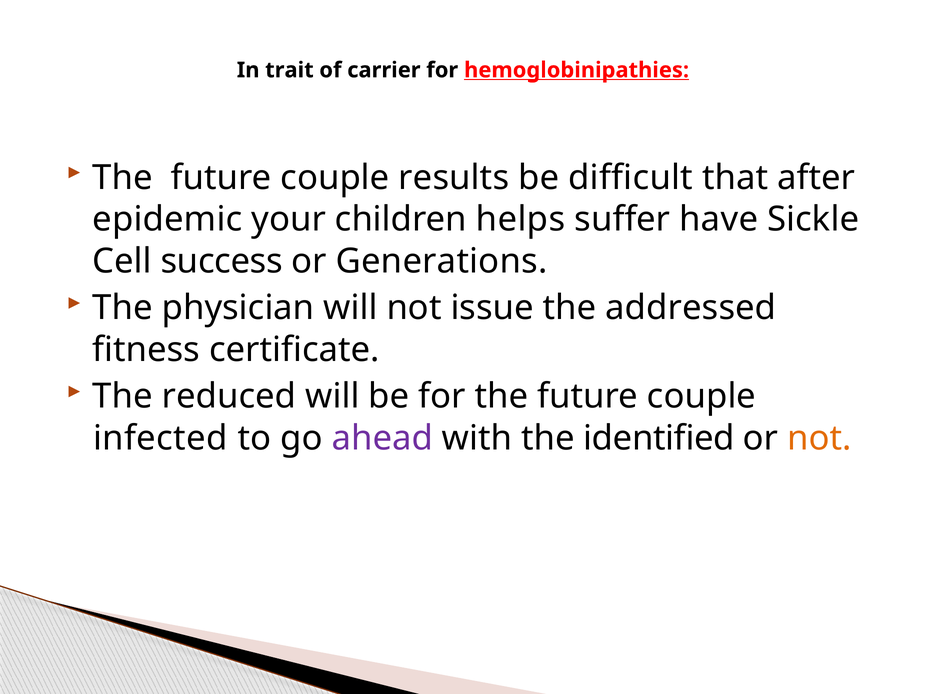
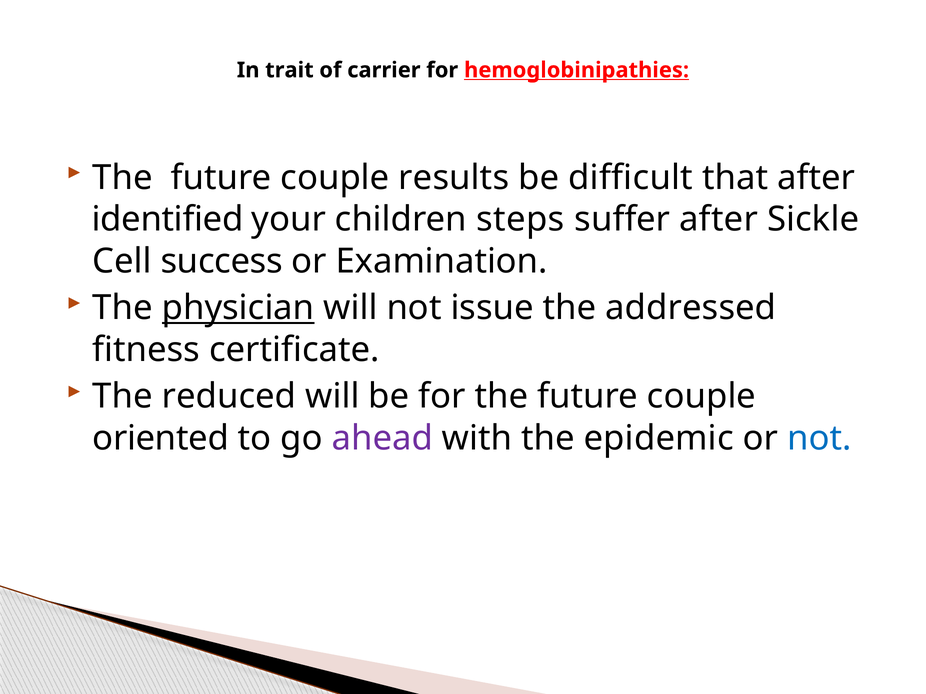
epidemic: epidemic -> identified (168, 220)
helps: helps -> steps (521, 220)
suffer have: have -> after (719, 220)
Generations: Generations -> Examination (442, 261)
physician underline: none -> present (238, 308)
infected: infected -> oriented (161, 438)
identified: identified -> epidemic (659, 438)
not colour: orange -> blue (819, 438)
